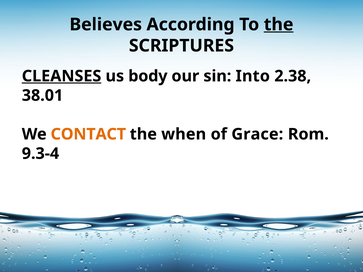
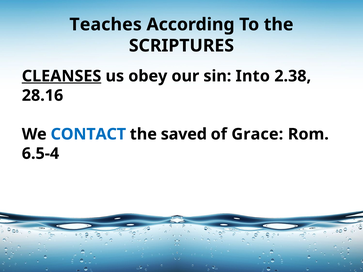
Believes: Believes -> Teaches (106, 25)
the underline: present -> none (279, 25)
body: body -> obey (148, 76)
38.01: 38.01 -> 28.16 (42, 96)
CONTACT colour: orange -> blue (88, 134)
when: when -> saved (184, 134)
9.3-4: 9.3-4 -> 6.5-4 (40, 154)
